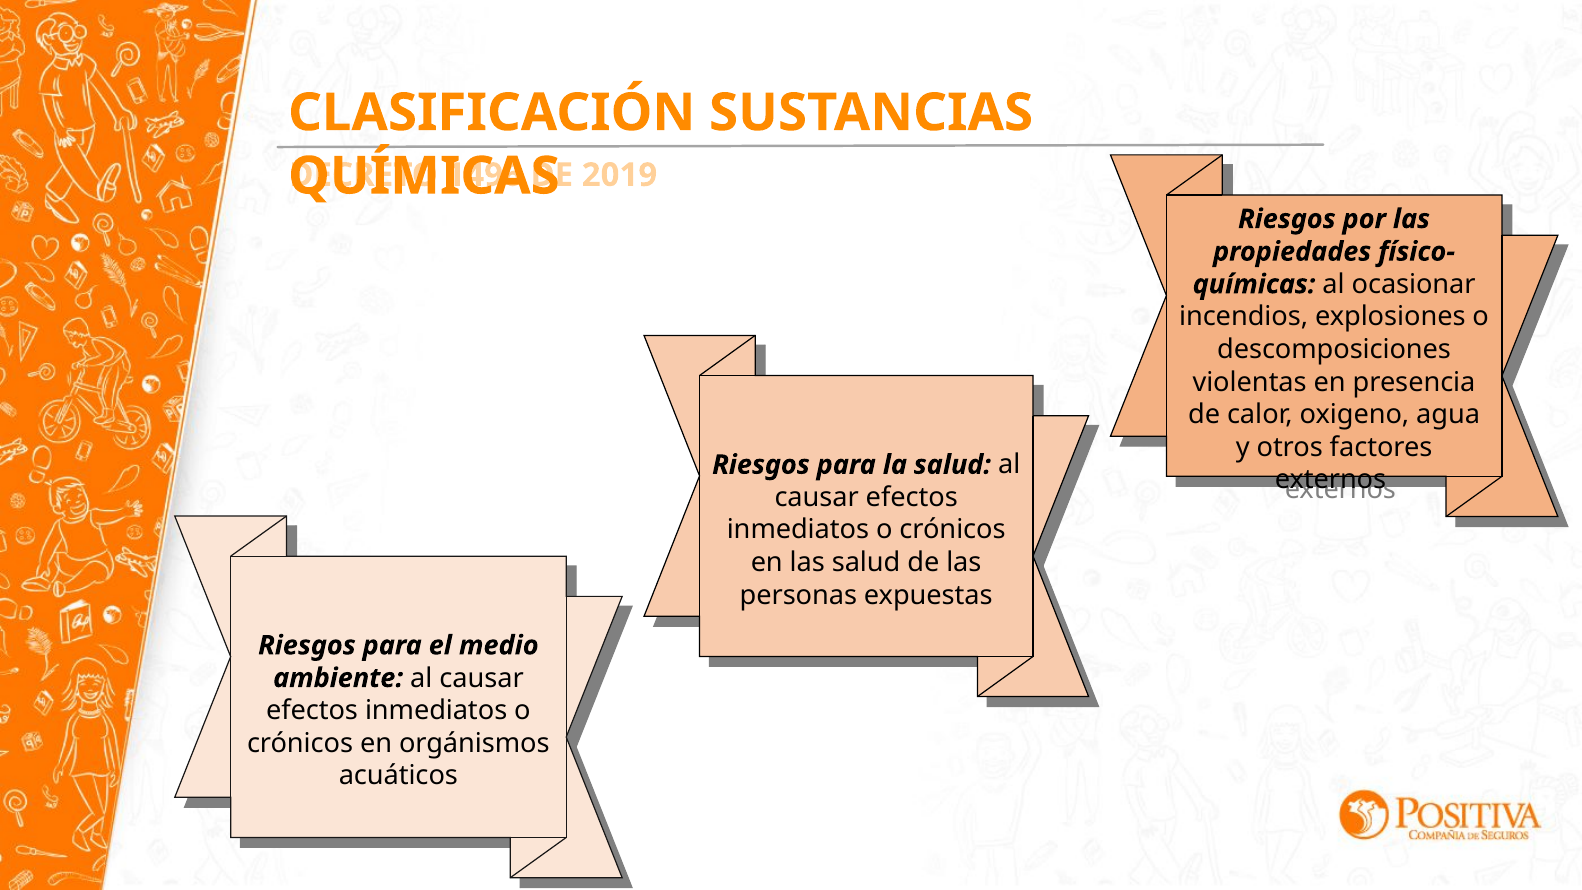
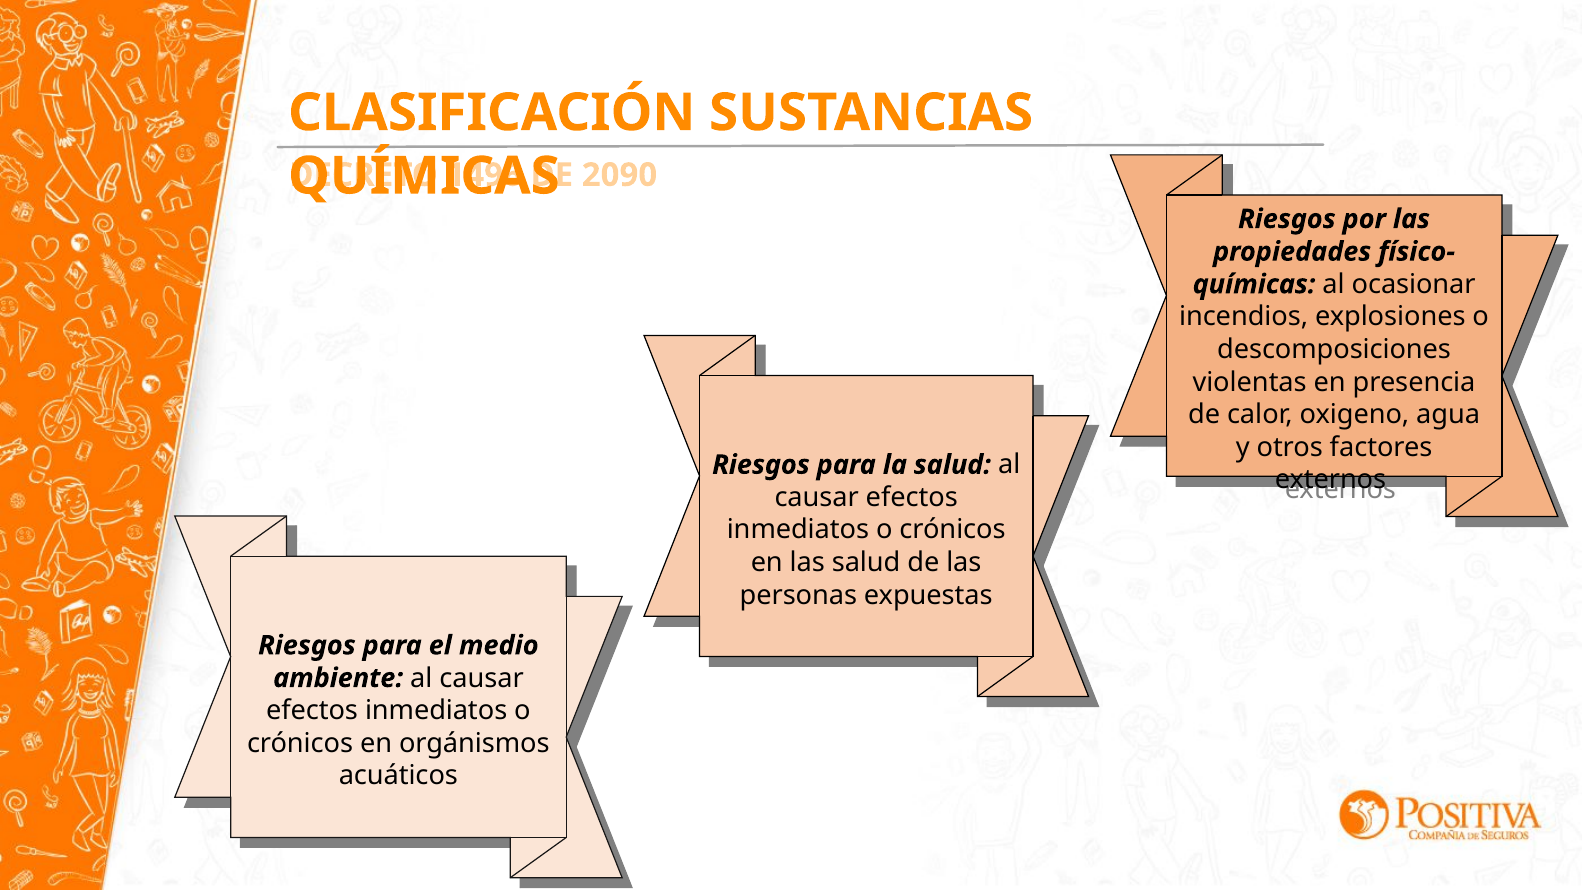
2019: 2019 -> 2090 (619, 175)
